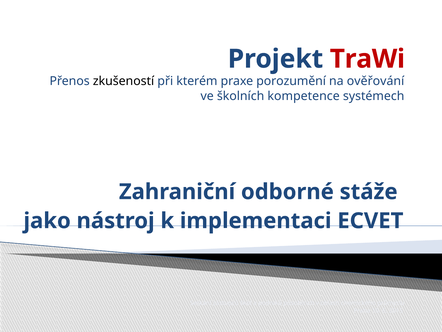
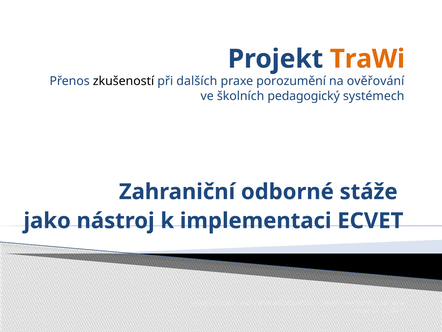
TraWi colour: red -> orange (367, 59)
kterém: kterém -> dalších (197, 81)
kompetence: kompetence -> pedagogický (304, 96)
